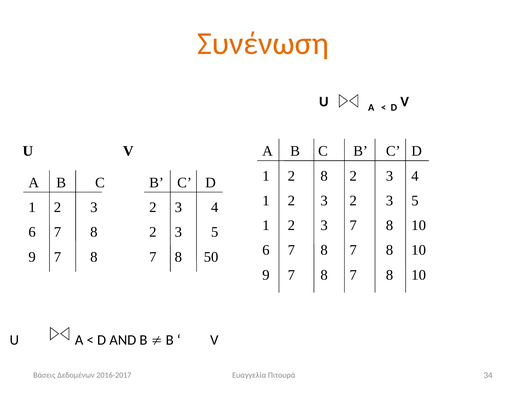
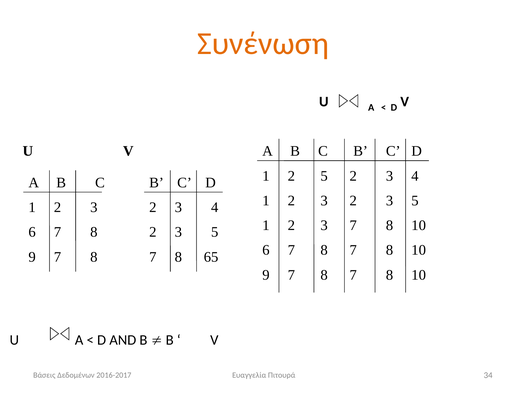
2 8: 8 -> 5 (324, 176)
50: 50 -> 65 (211, 257)
